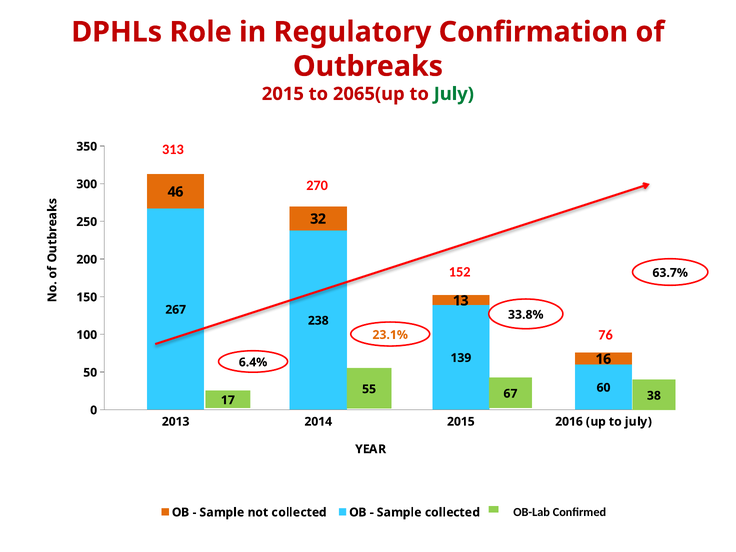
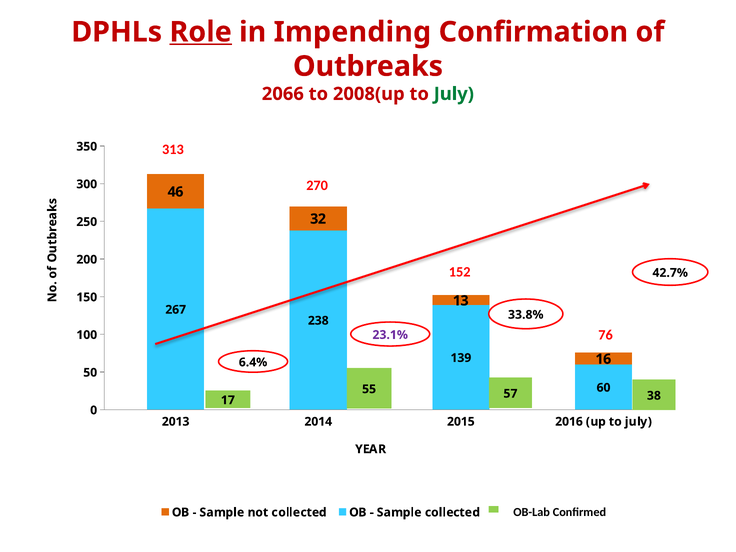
Role underline: none -> present (201, 32)
Regulatory: Regulatory -> Impending (352, 32)
2015: 2015 -> 2066 (283, 94)
2065(up: 2065(up -> 2008(up (369, 94)
63.7%: 63.7% -> 42.7% (670, 273)
23.1% colour: orange -> purple (390, 335)
67: 67 -> 57 (510, 394)
